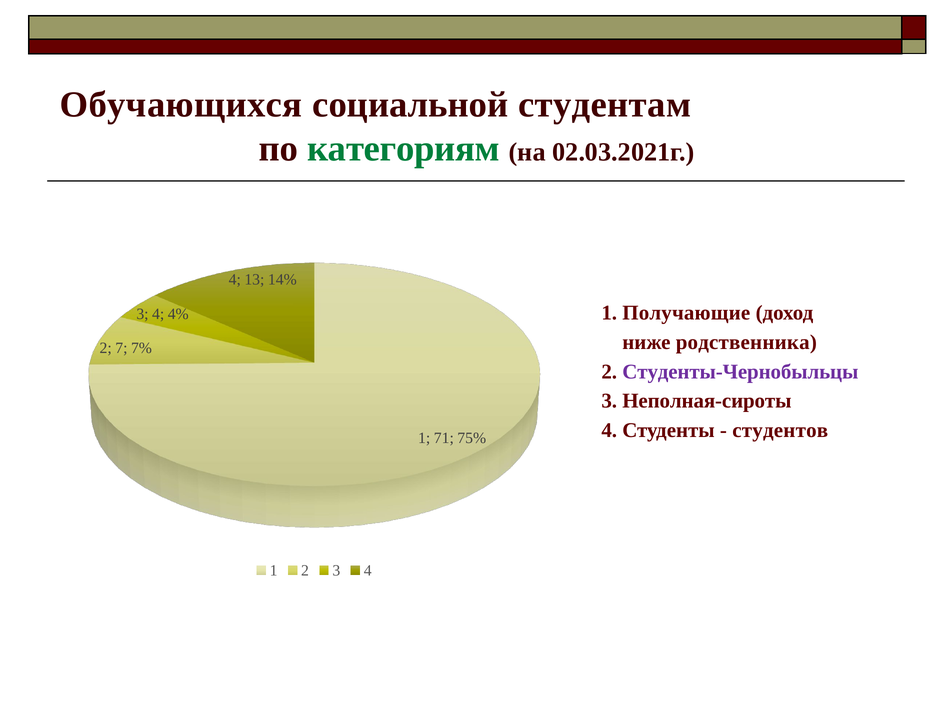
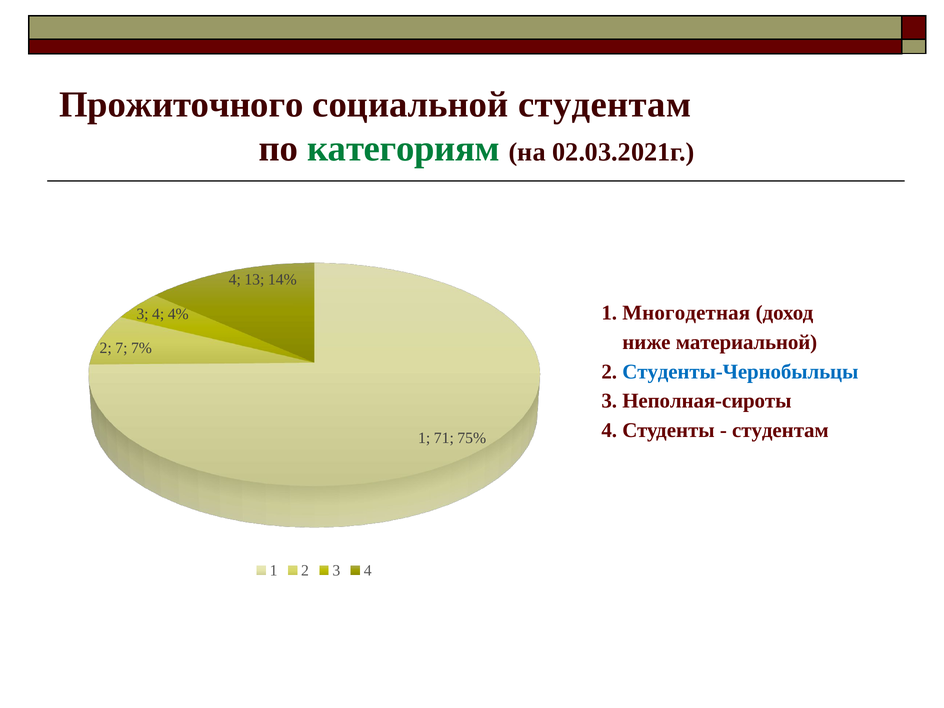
Обучающихся: Обучающихся -> Прожиточного (181, 105)
Получающие: Получающие -> Многодетная (686, 313)
родственника: родственника -> материальной (746, 342)
Студенты-Чернобыльцы colour: purple -> blue (740, 372)
студентов: студентов -> студентам (780, 430)
